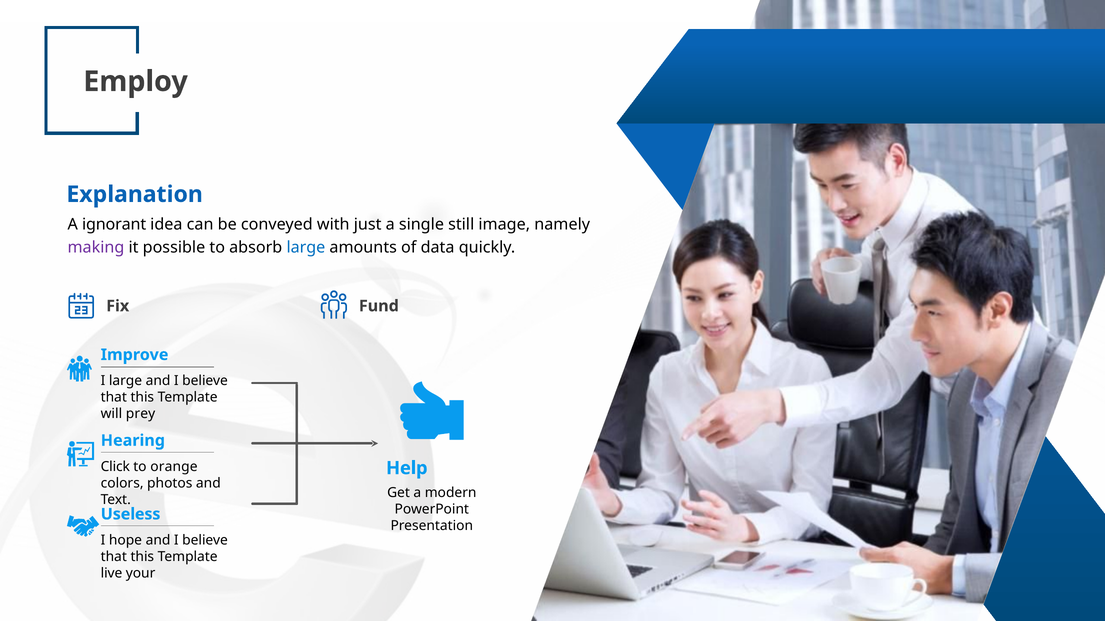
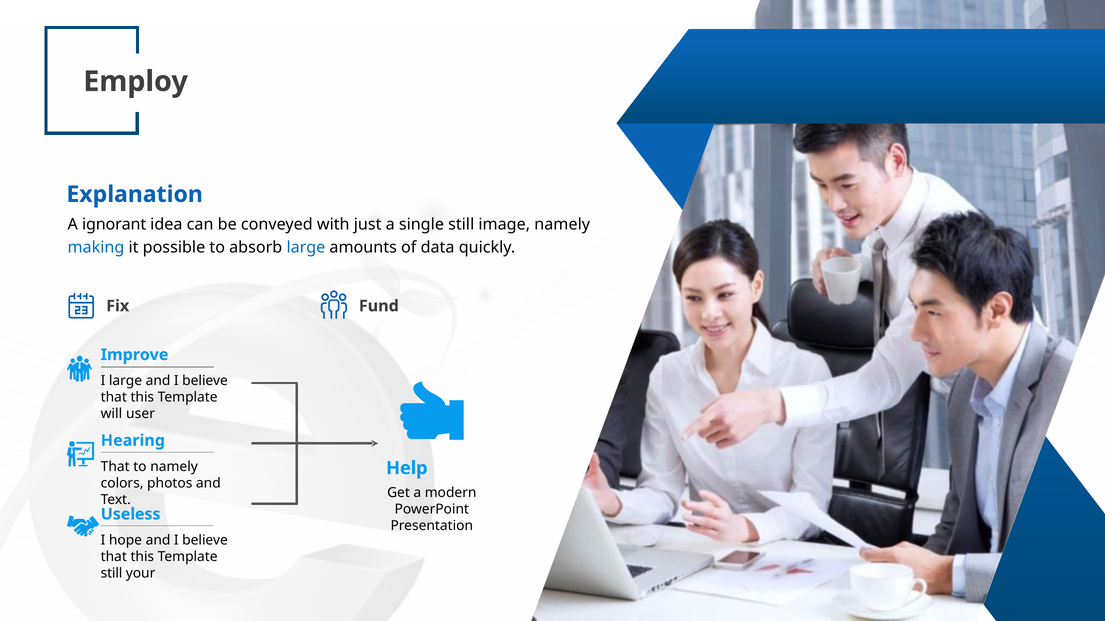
making colour: purple -> blue (96, 248)
prey: prey -> user (141, 414)
Click: Click -> That (115, 467)
to orange: orange -> namely (174, 467)
live: live -> still (112, 574)
